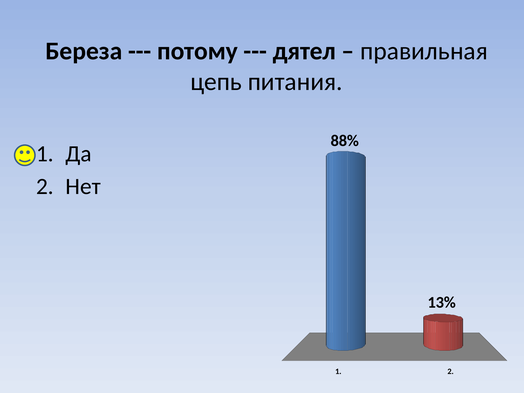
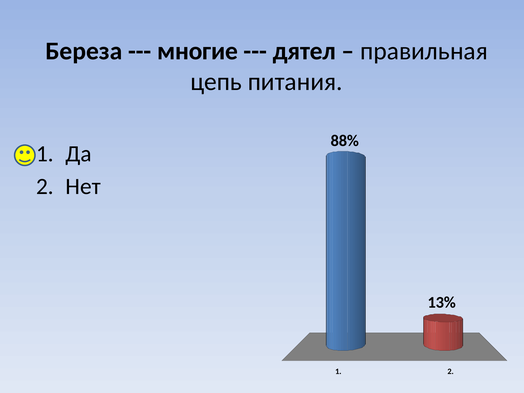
потому: потому -> многие (198, 51)
